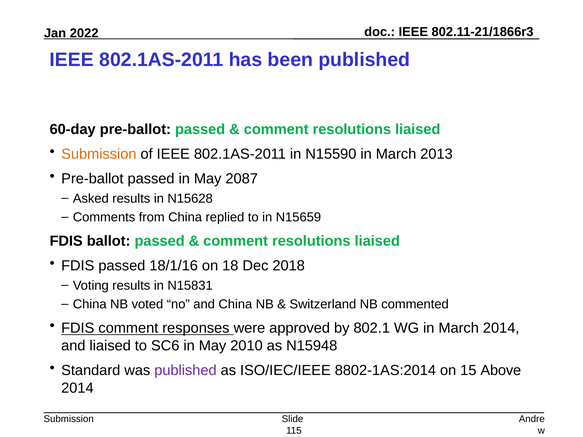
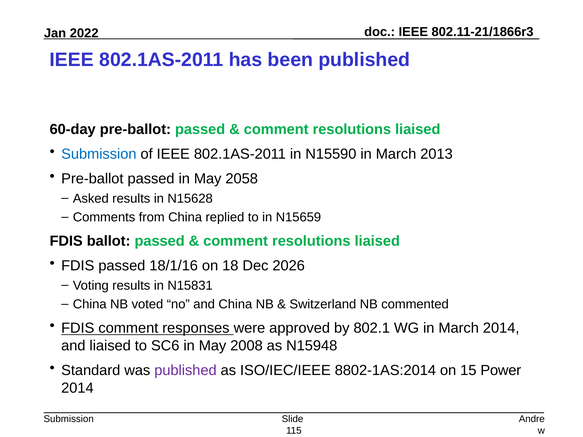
Submission colour: orange -> blue (99, 154)
2087: 2087 -> 2058 (242, 179)
2018: 2018 -> 2026 (289, 266)
2010: 2010 -> 2008 (247, 346)
Above: Above -> Power (501, 371)
